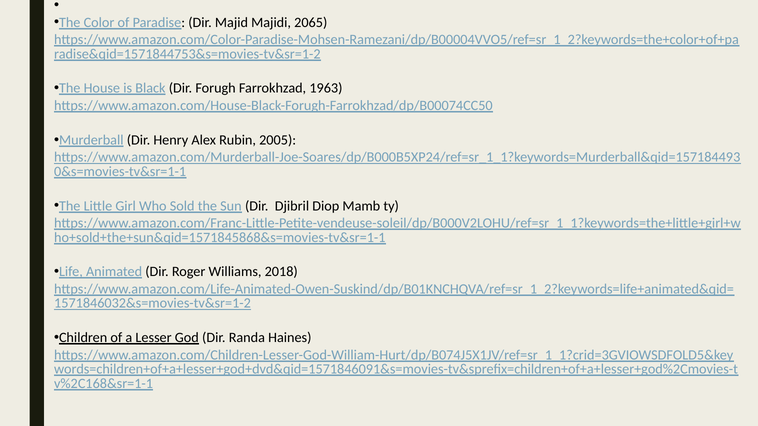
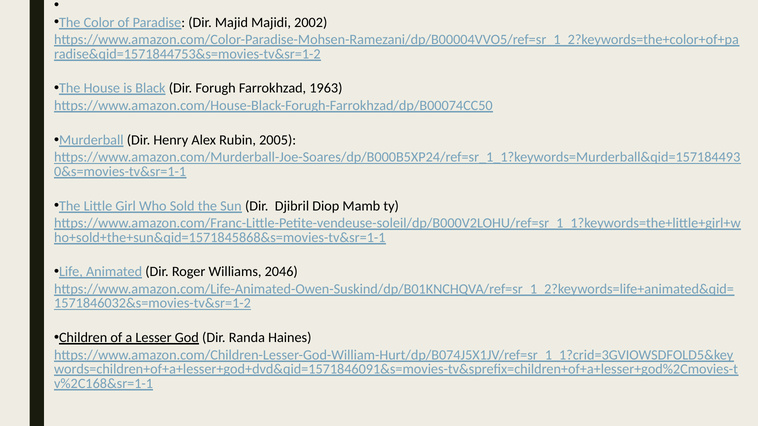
2065: 2065 -> 2002 (311, 22)
2018: 2018 -> 2046 (281, 272)
